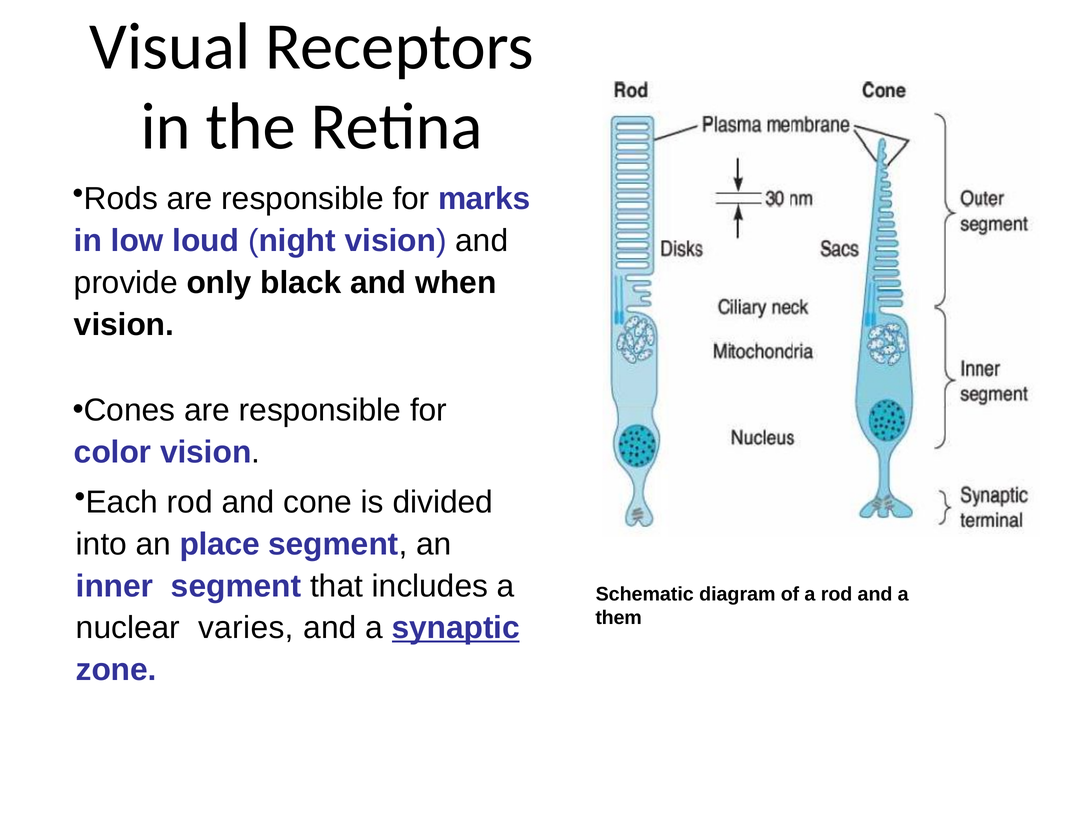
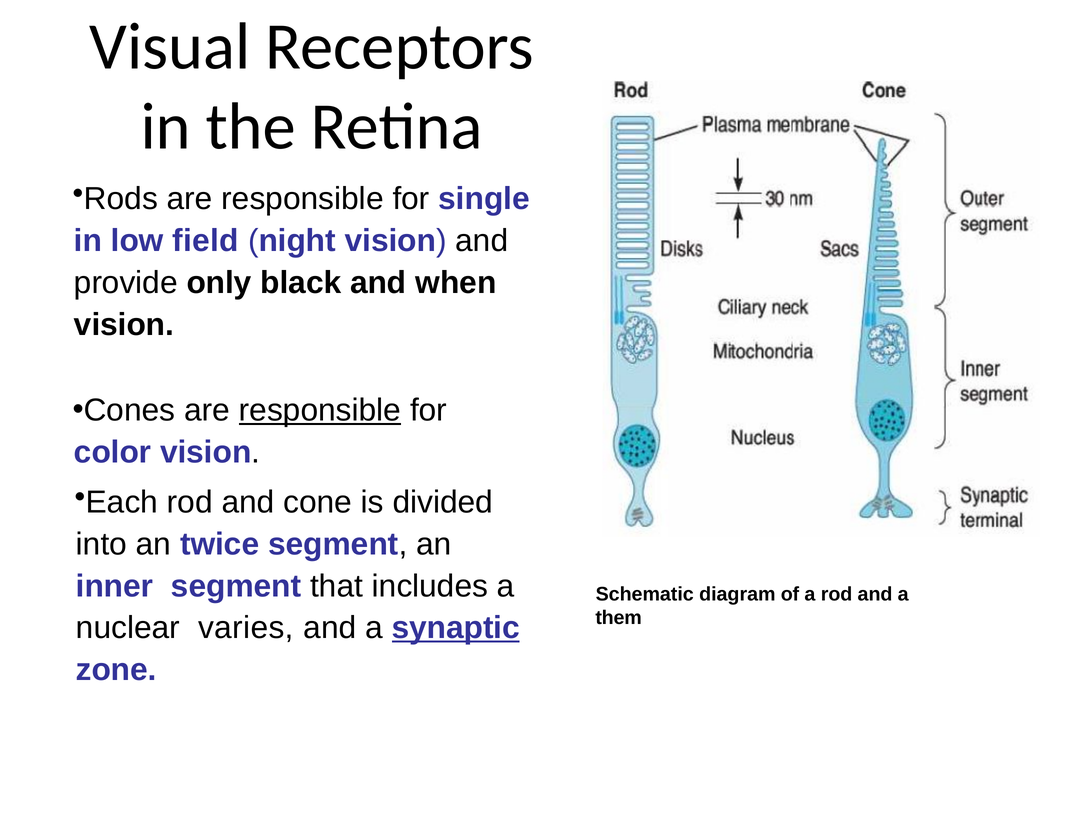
marks: marks -> single (484, 199)
loud: loud -> field (206, 241)
responsible underline: none -> present (320, 410)
place: place -> twice (220, 544)
